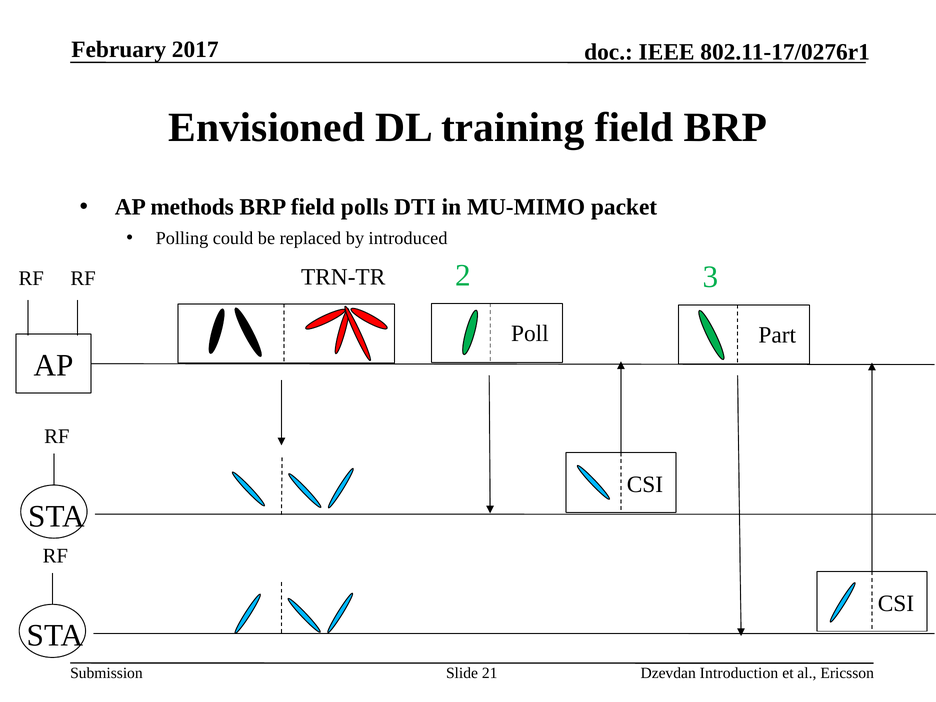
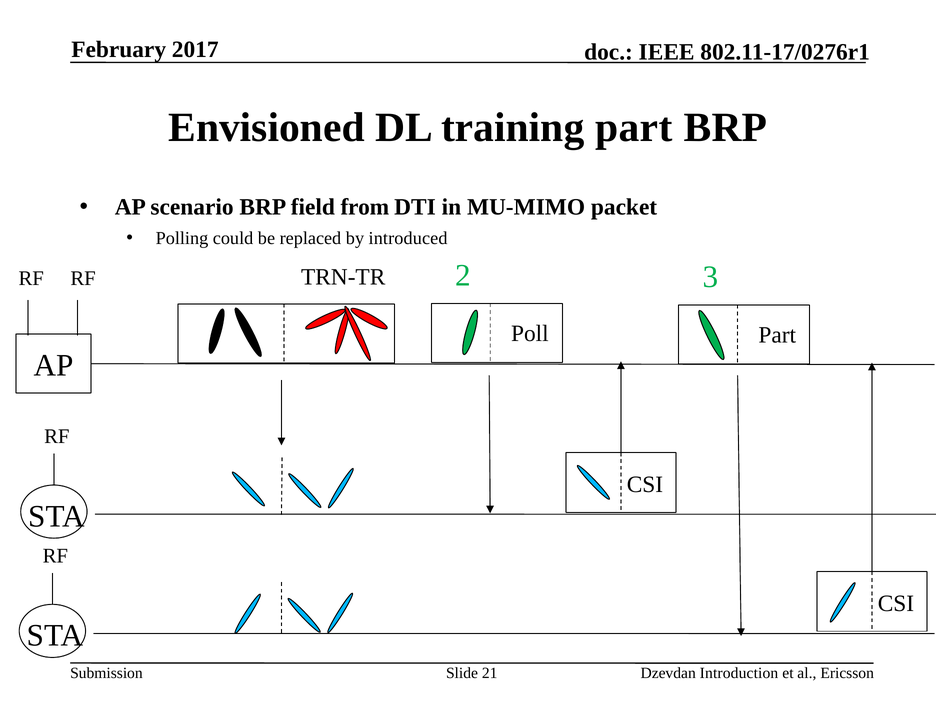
training field: field -> part (634, 128)
methods: methods -> scenario (192, 207)
polls: polls -> from (365, 207)
